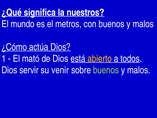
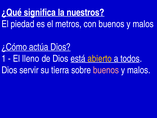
mundo: mundo -> piedad (23, 24)
mató: mató -> lleno (31, 58)
venir: venir -> tierra (60, 70)
buenos colour: light green -> pink (106, 70)
